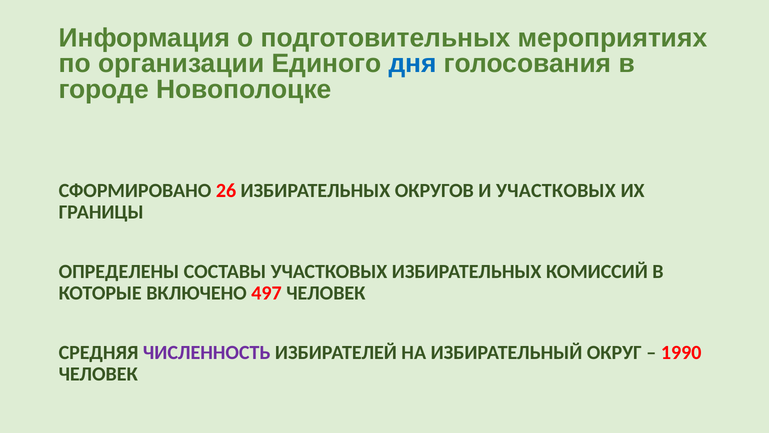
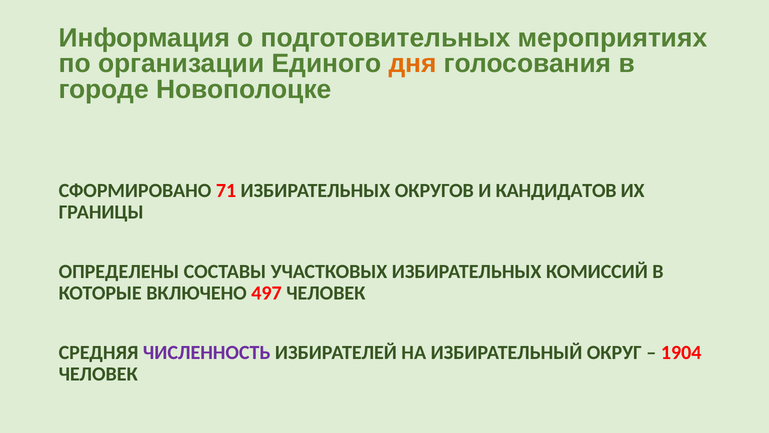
дня colour: blue -> orange (413, 64)
26: 26 -> 71 (226, 190)
И УЧАСТКОВЫХ: УЧАСТКОВЫХ -> КАНДИДАТОВ (556, 190)
1990: 1990 -> 1904 (681, 352)
